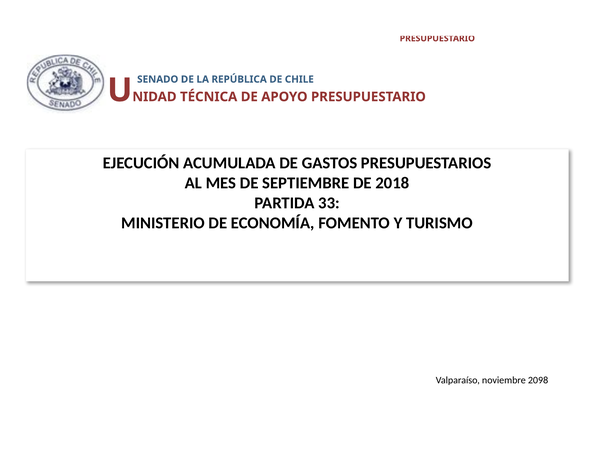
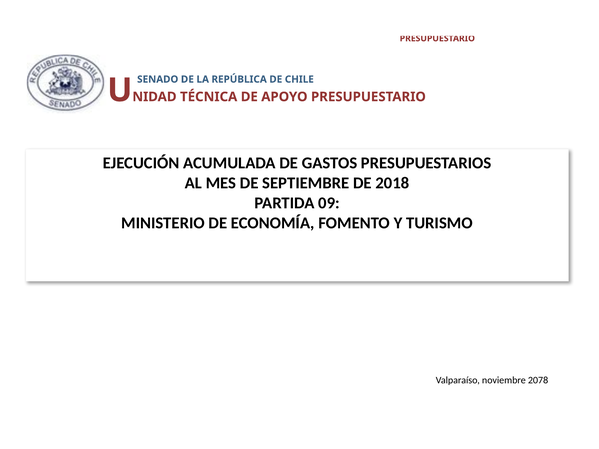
33: 33 -> 09 (329, 203)
2098: 2098 -> 2078 (538, 380)
